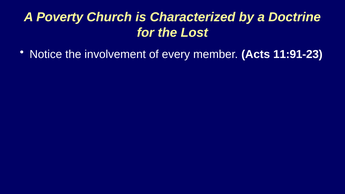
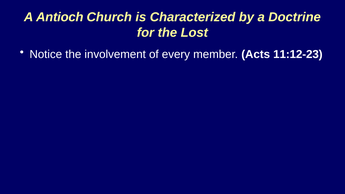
Poverty: Poverty -> Antioch (60, 17)
11:91-23: 11:91-23 -> 11:12-23 (298, 54)
